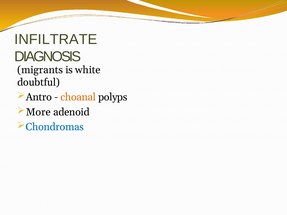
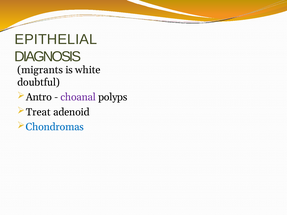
INFILTRATE: INFILTRATE -> EPITHELIAL (56, 39)
choanal colour: orange -> purple (78, 97)
More: More -> Treat (38, 112)
